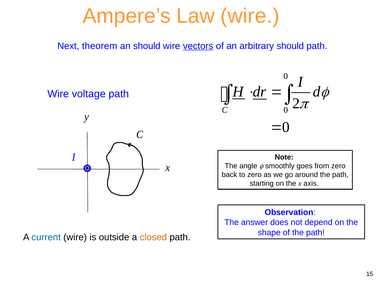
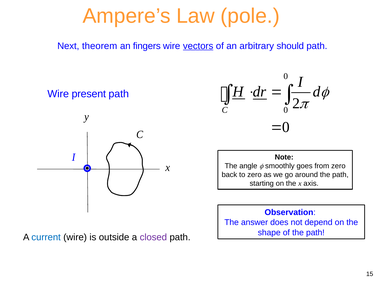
Law wire: wire -> pole (250, 16)
an should: should -> fingers (147, 46)
voltage: voltage -> present (89, 94)
closed colour: orange -> purple (153, 237)
